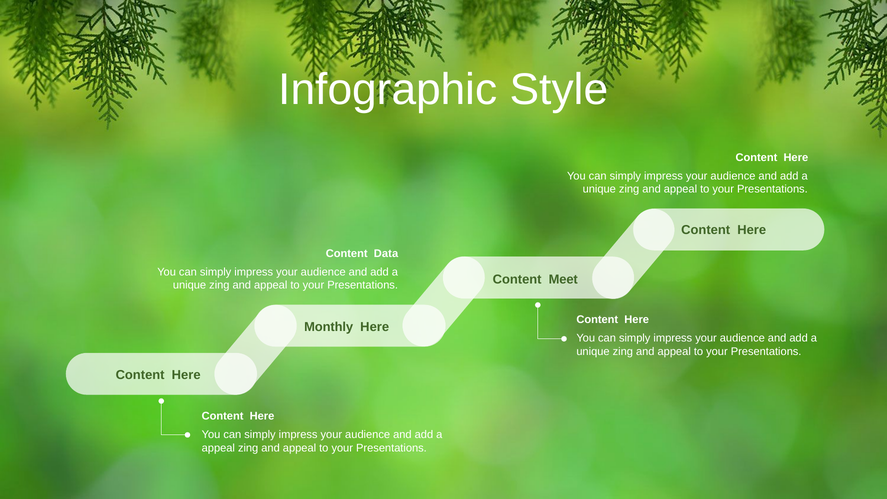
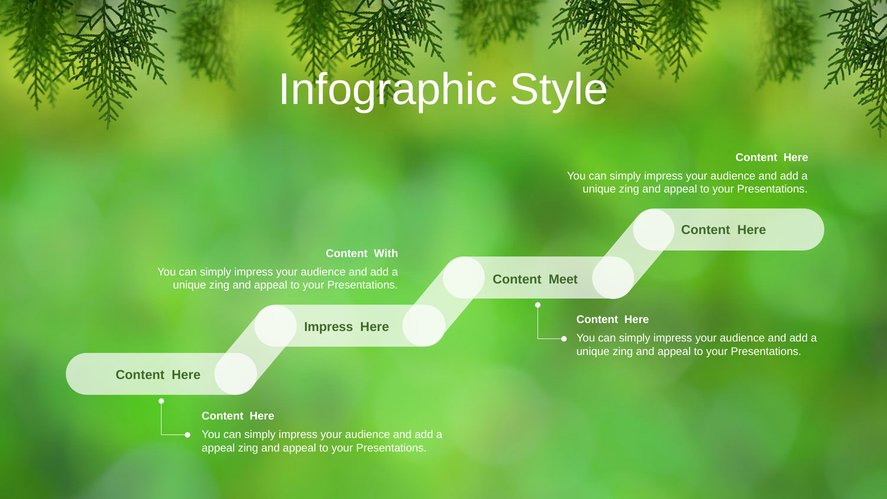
Data: Data -> With (386, 254)
Monthly: Monthly -> Impress (329, 327)
